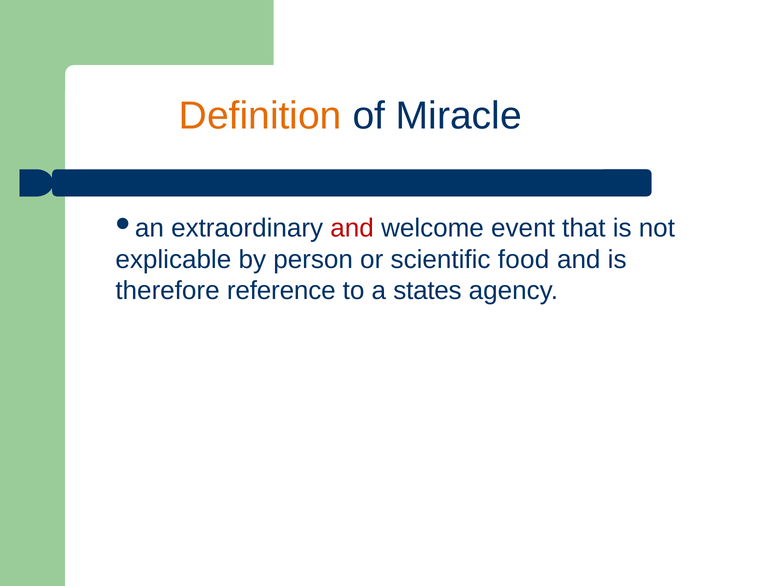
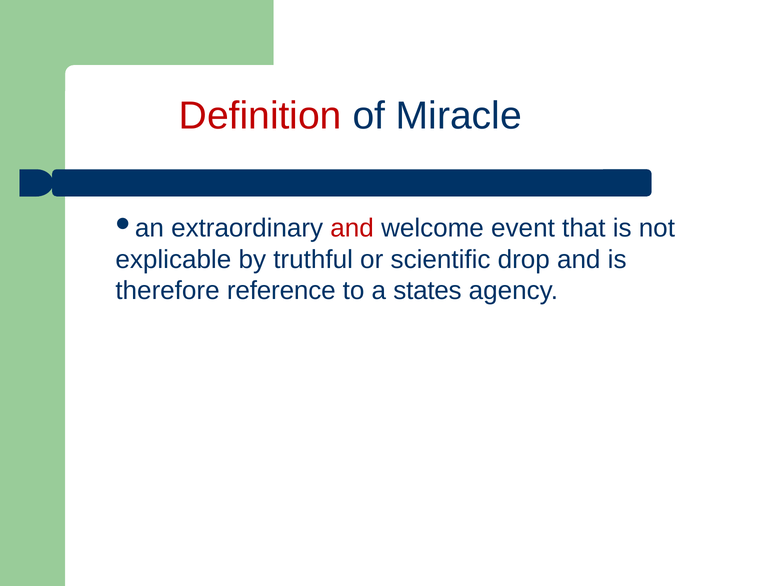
Definition colour: orange -> red (260, 116)
person: person -> truthful (313, 260)
food: food -> drop (524, 260)
